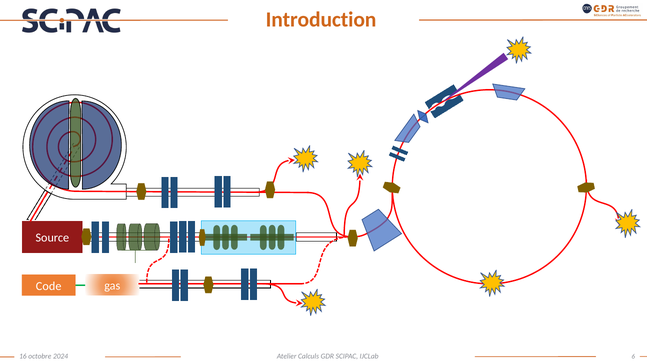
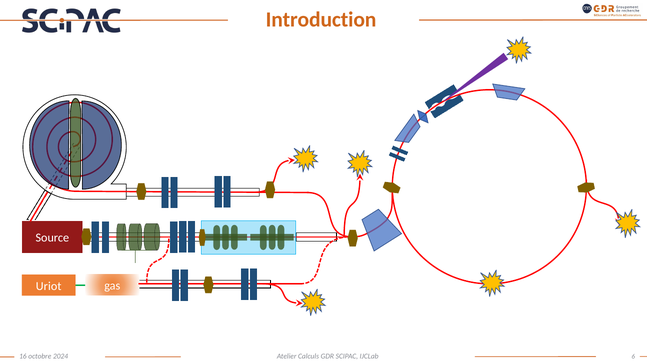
Code: Code -> Uriot (49, 286)
